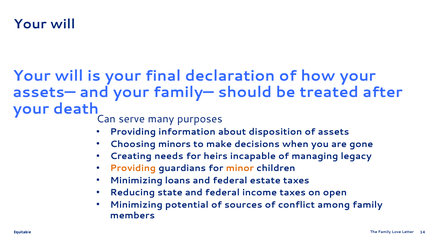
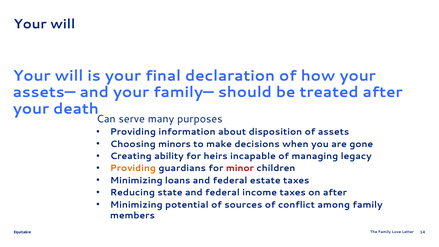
needs: needs -> ability (169, 156)
minor colour: orange -> red (240, 168)
on open: open -> after (335, 192)
